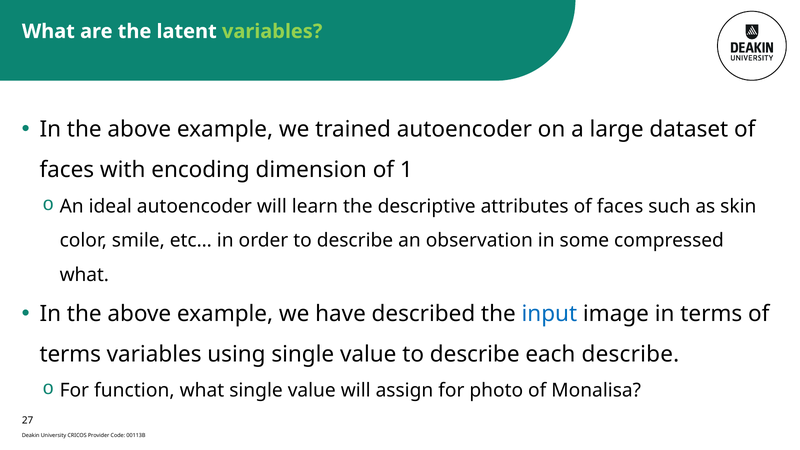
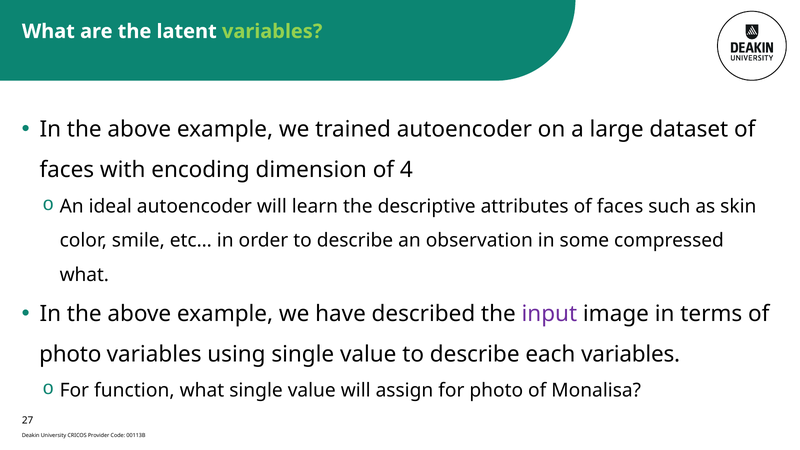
1: 1 -> 4 (406, 170)
input colour: blue -> purple (549, 314)
terms: terms -> photo (70, 354)
each describe: describe -> variables (631, 354)
